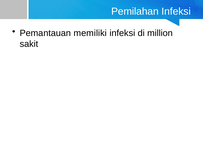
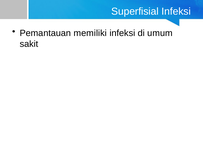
Pemilahan: Pemilahan -> Superfisial (135, 11)
million: million -> umum (160, 33)
